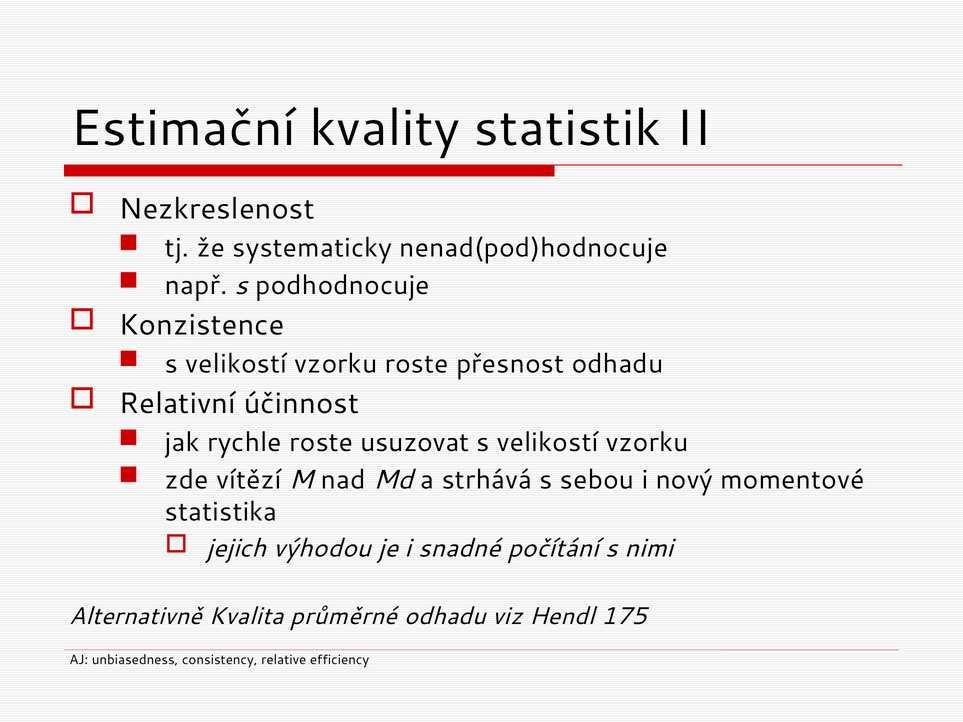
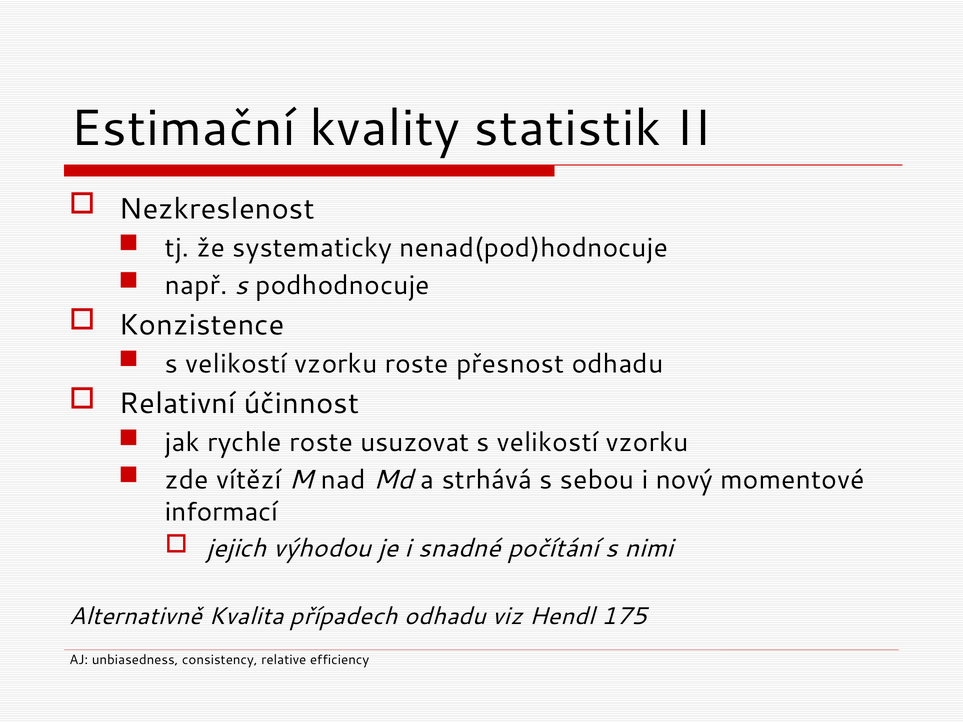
statistika: statistika -> informací (221, 512)
průměrné: průměrné -> případech (344, 617)
